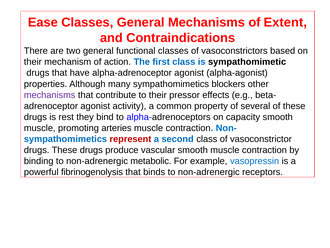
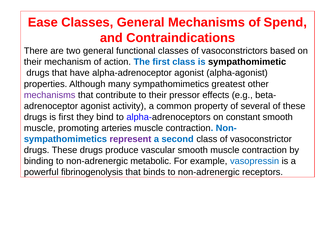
Extent: Extent -> Spend (285, 22)
blockers: blockers -> greatest (228, 84)
is rest: rest -> first (66, 117)
capacity: capacity -> constant (243, 117)
represent colour: red -> purple (130, 139)
